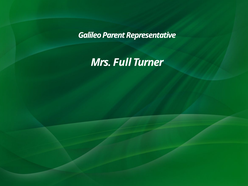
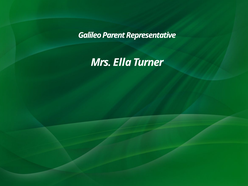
Full: Full -> Ella (122, 62)
